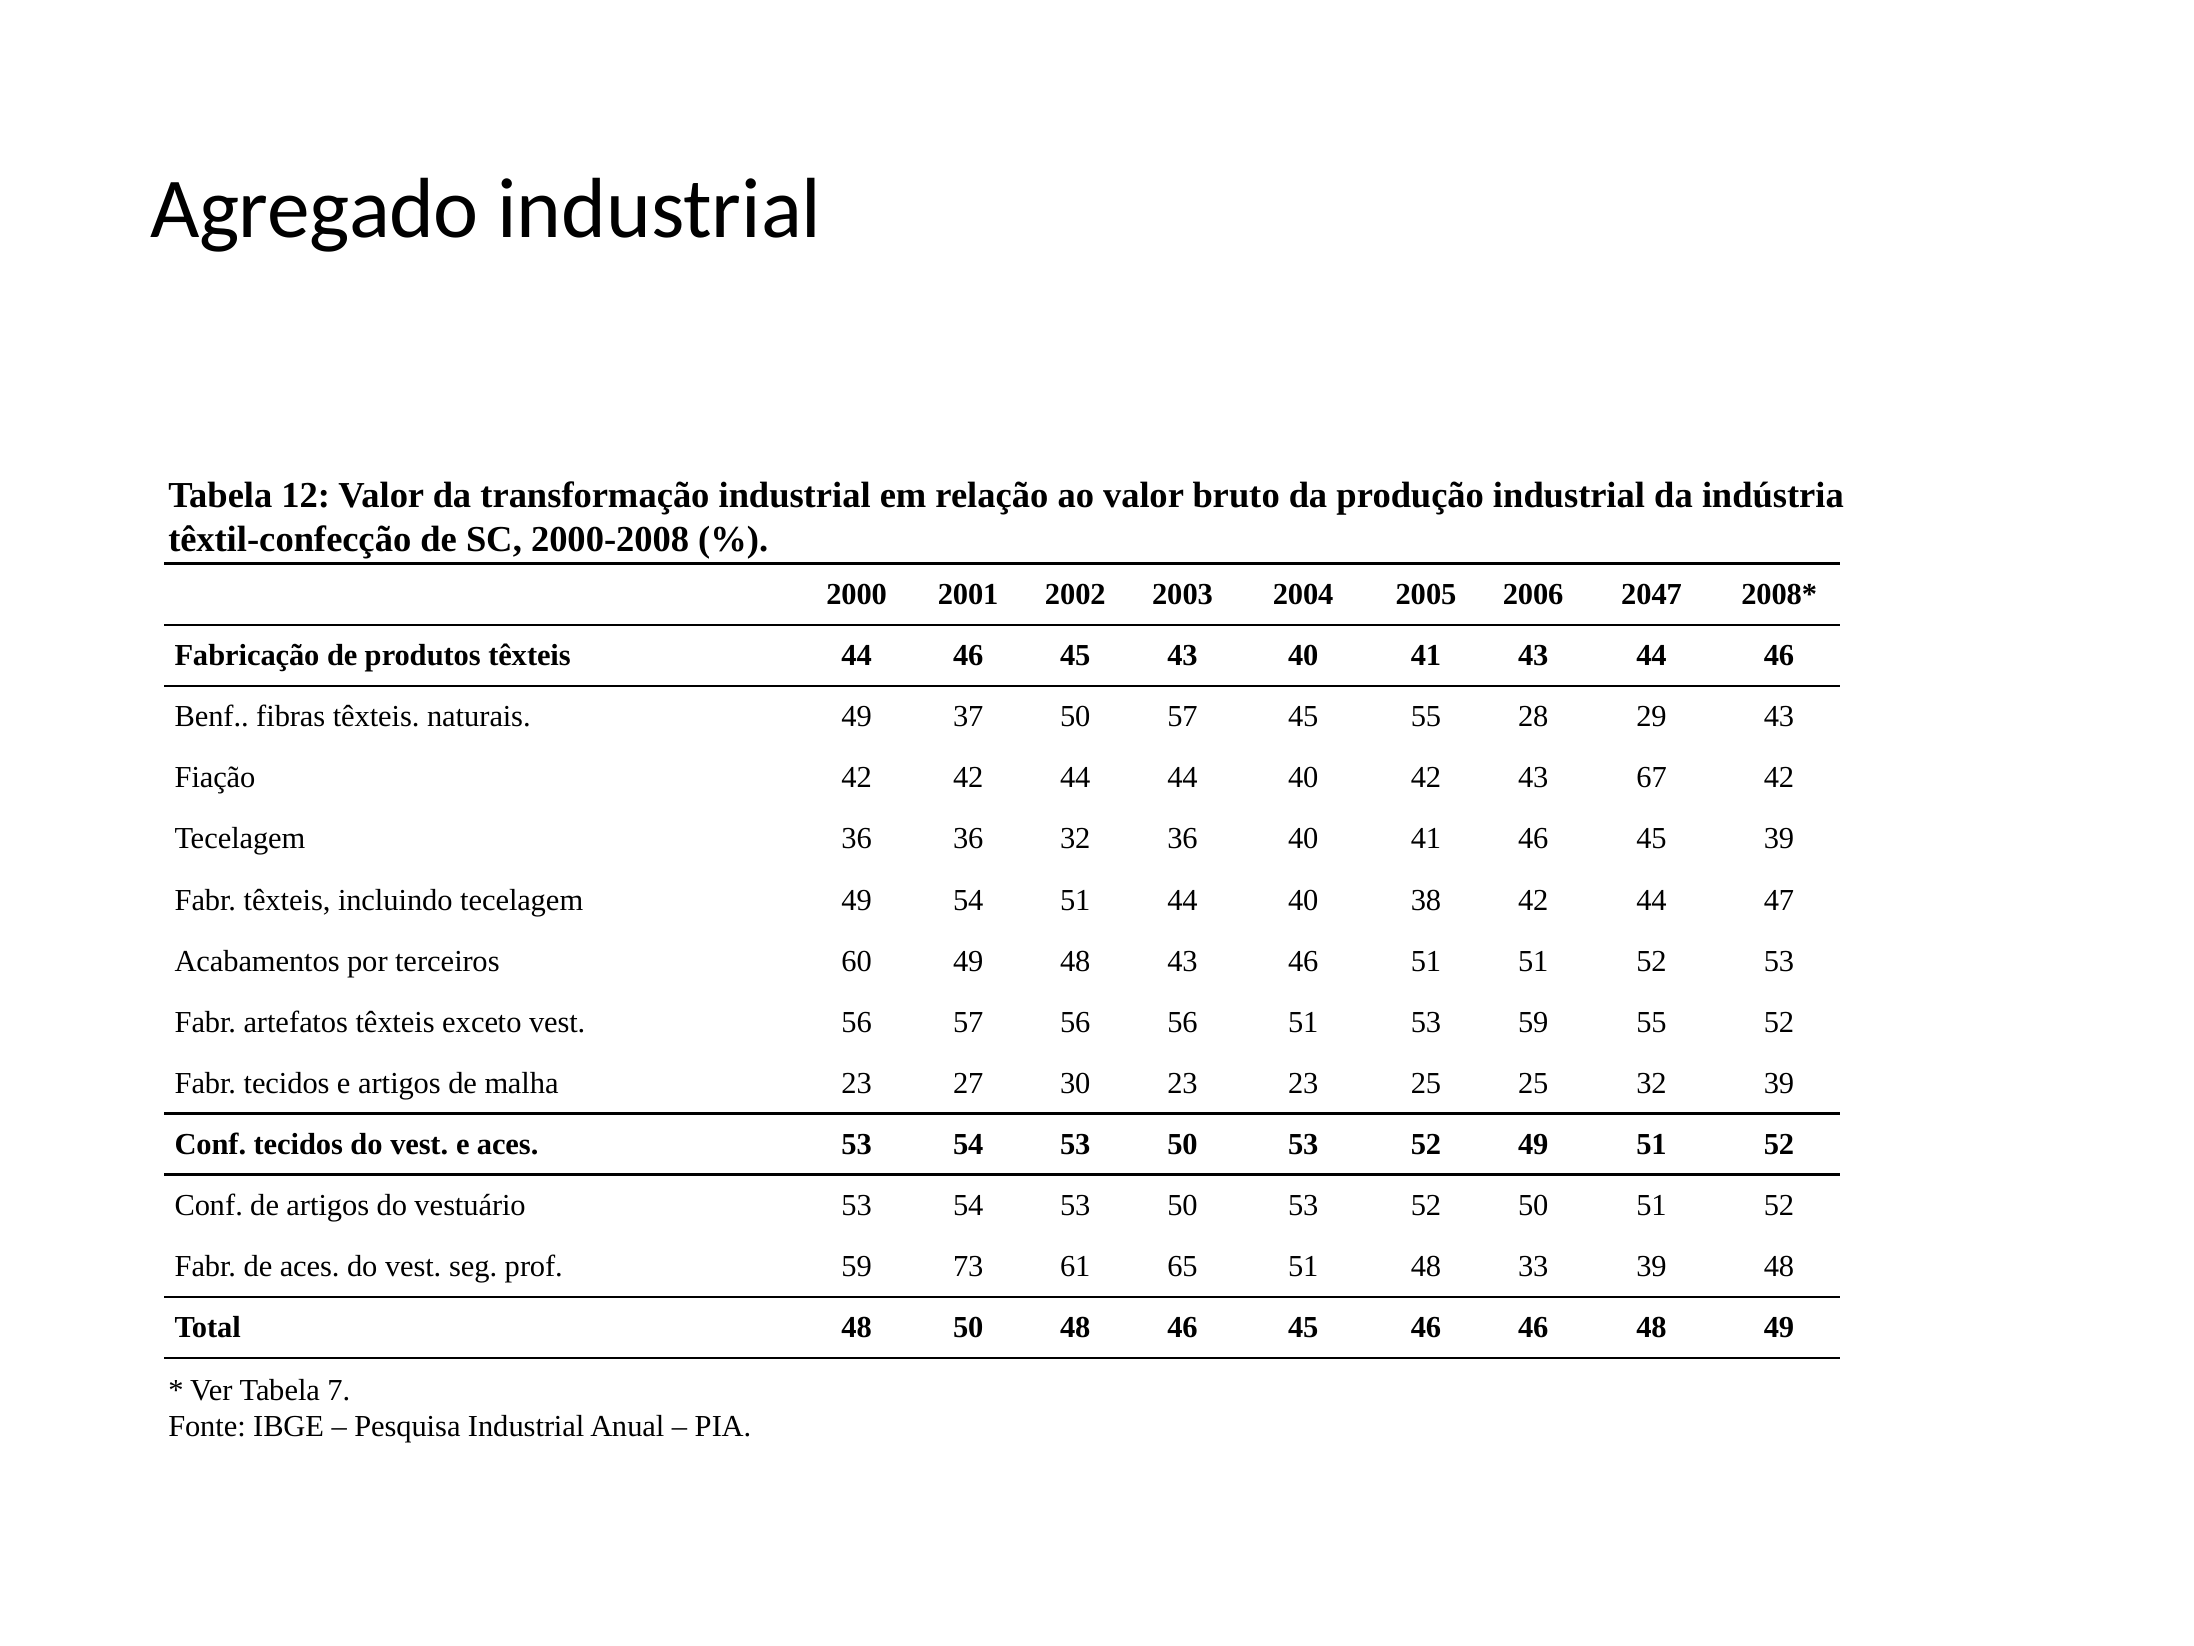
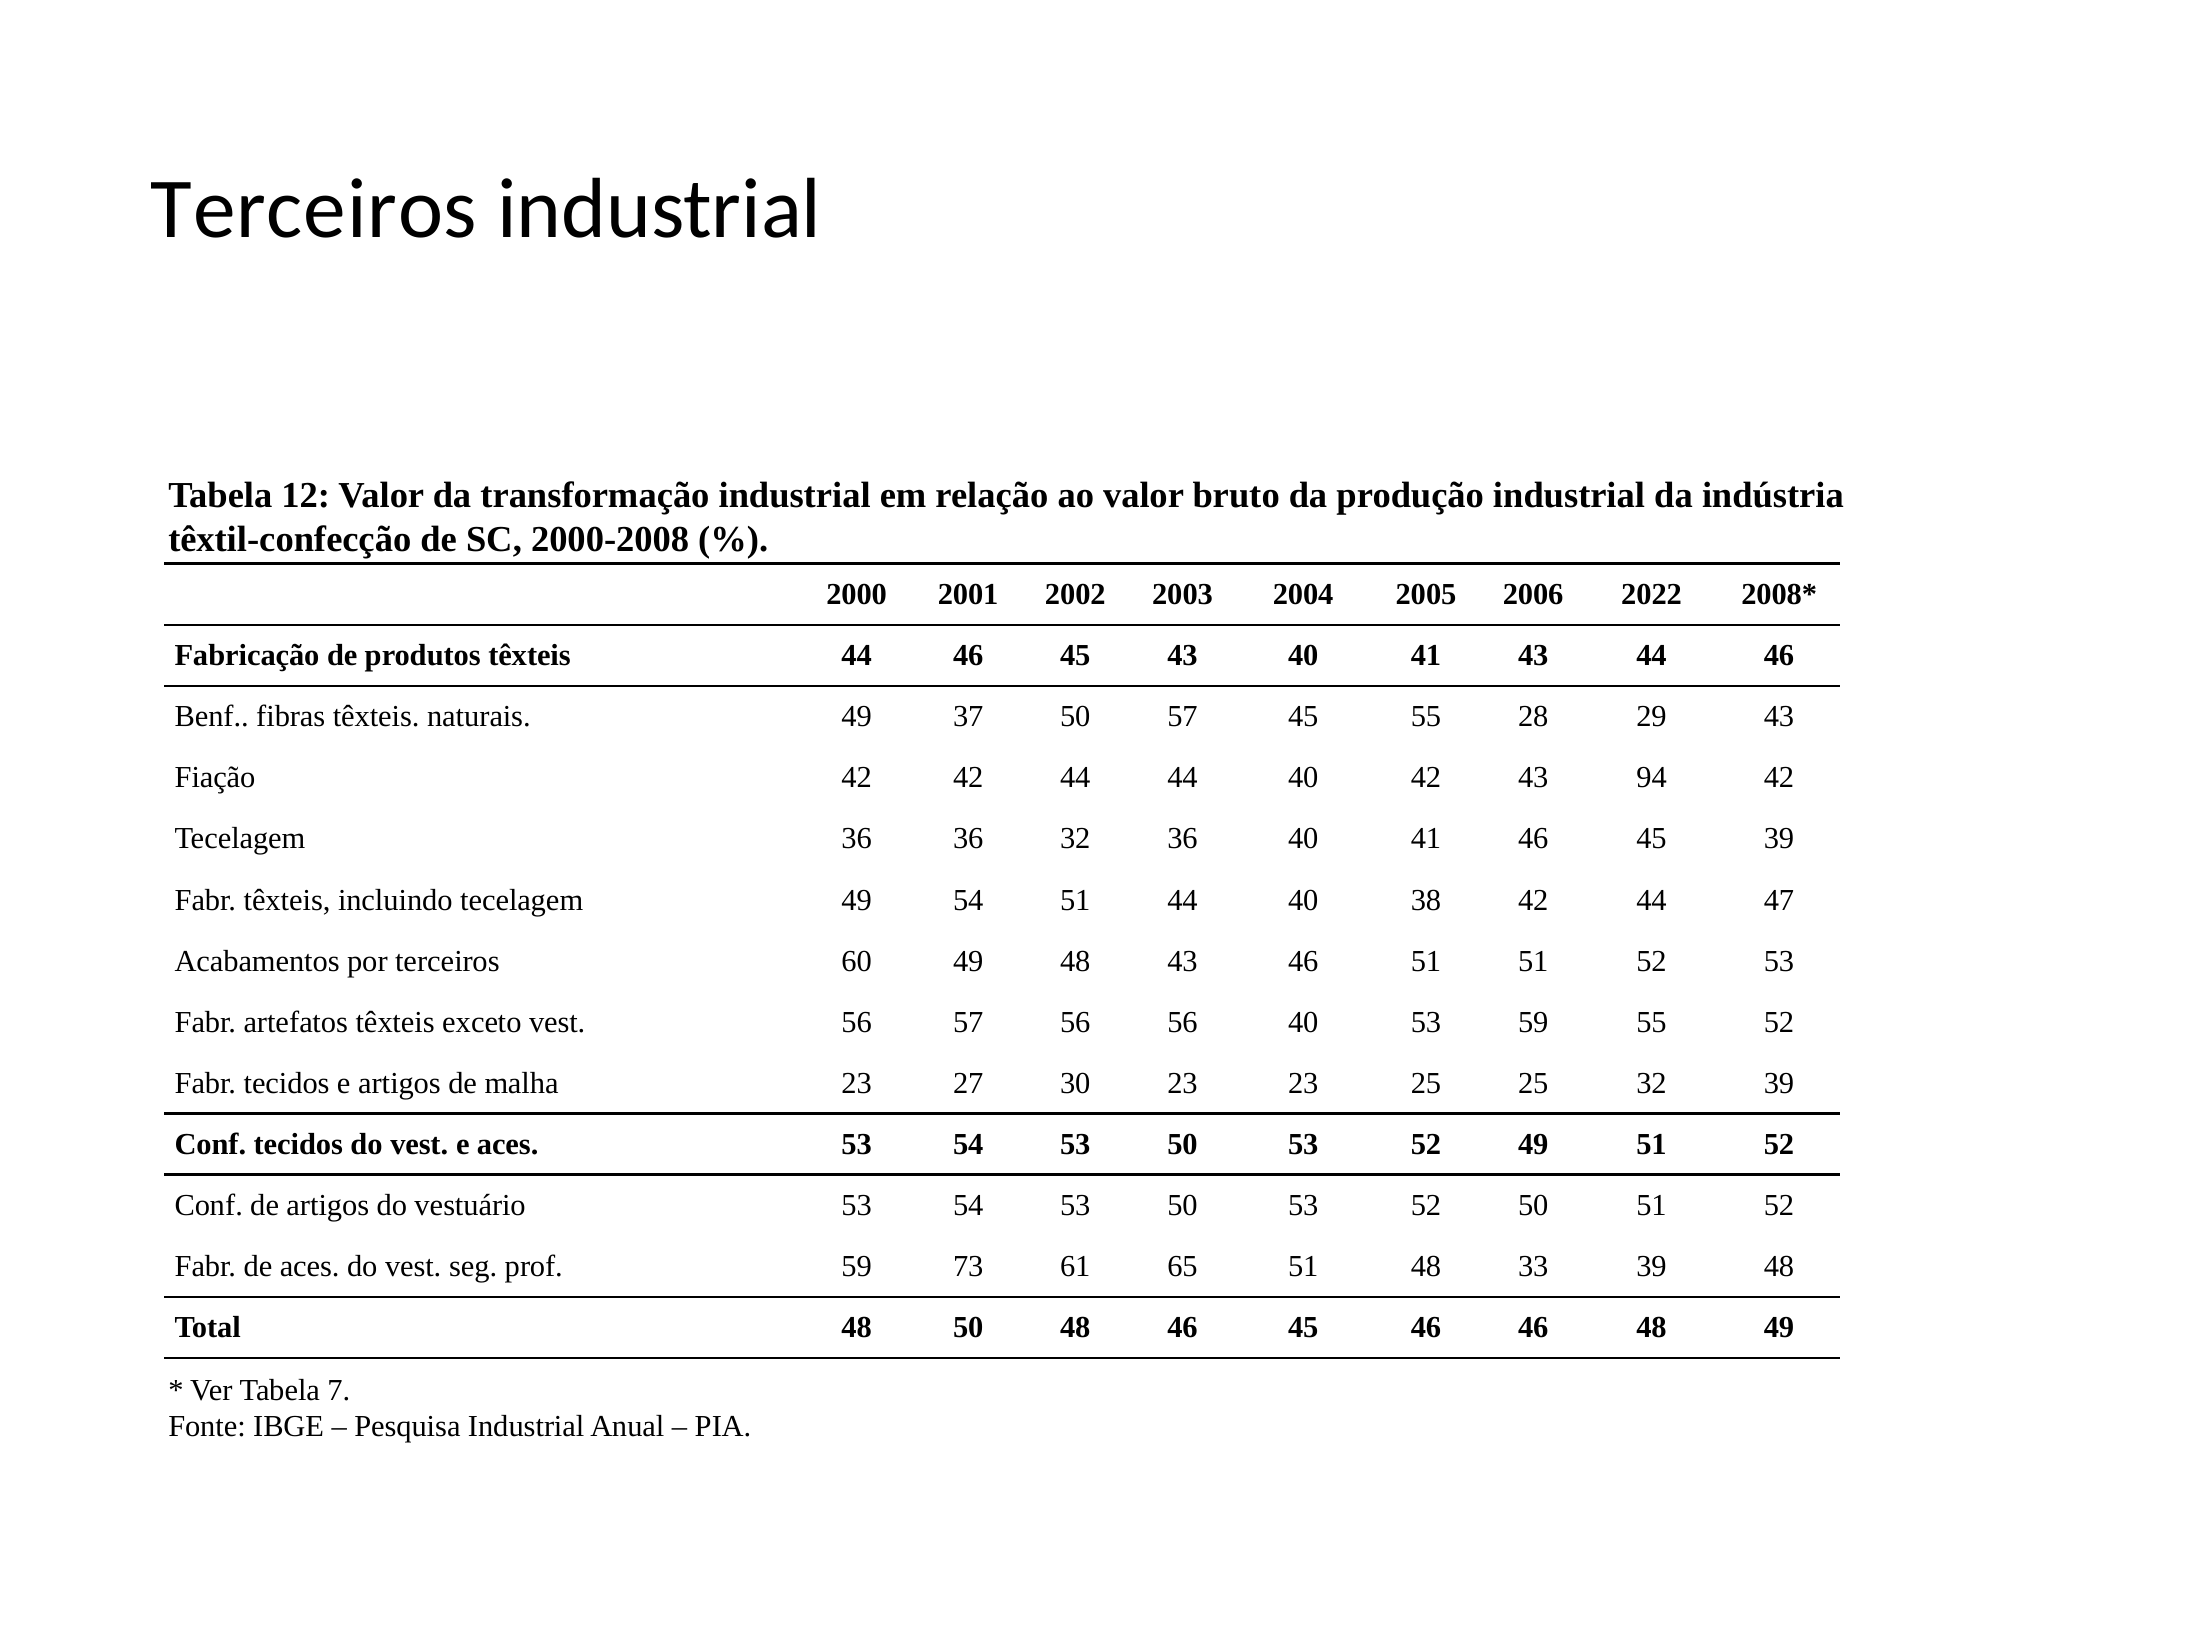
Agregado: Agregado -> Terceiros (314, 209)
2047: 2047 -> 2022 (1652, 594)
67: 67 -> 94 (1652, 778)
56 51: 51 -> 40 (1303, 1022)
